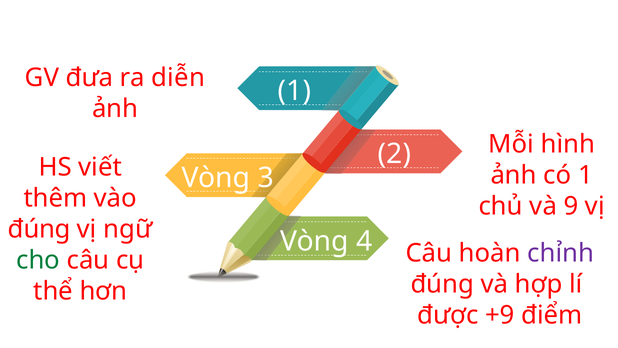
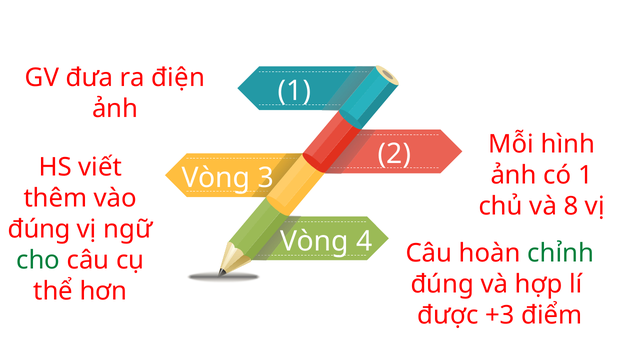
diễn: diễn -> điện (178, 77)
9: 9 -> 8 (571, 206)
chỉnh colour: purple -> green (561, 253)
+9: +9 -> +3 (500, 315)
